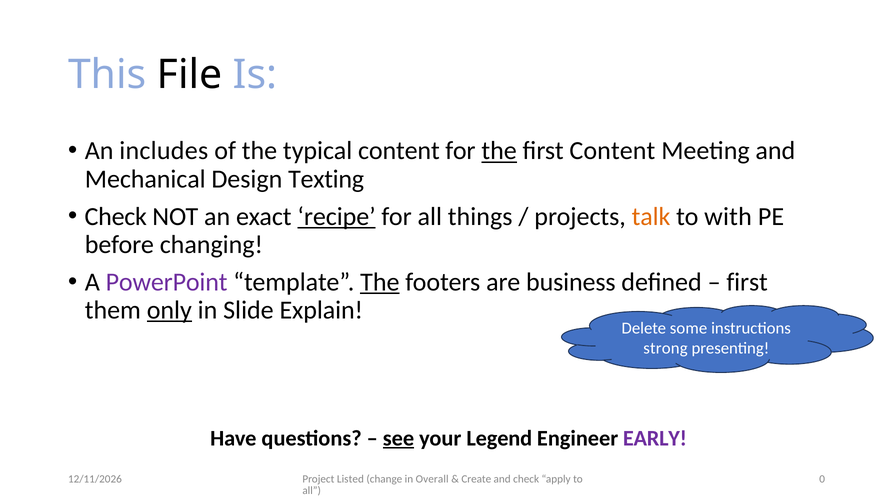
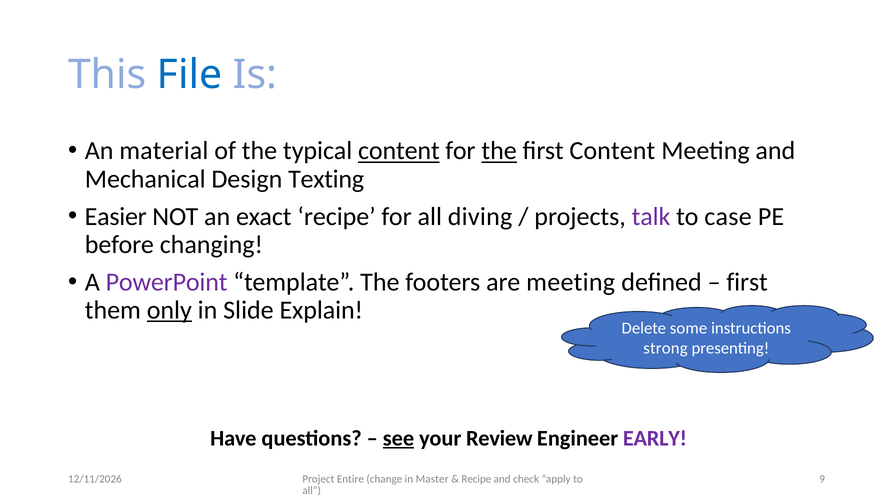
File colour: black -> blue (190, 75)
includes: includes -> material (164, 151)
content underline: none -> present (399, 151)
Check: Check -> Easier (116, 217)
recipe underline: present -> none (337, 217)
things: things -> diving (480, 217)
talk colour: orange -> purple (651, 217)
with: with -> case (728, 217)
The underline: present -> none (380, 282)
are business: business -> meeting (571, 282)
Legend: Legend -> Review (499, 439)
Listed: Listed -> Entire (350, 480)
Overall: Overall -> Master (432, 480)
Create: Create -> Recipe (476, 480)
0: 0 -> 9 (822, 480)
